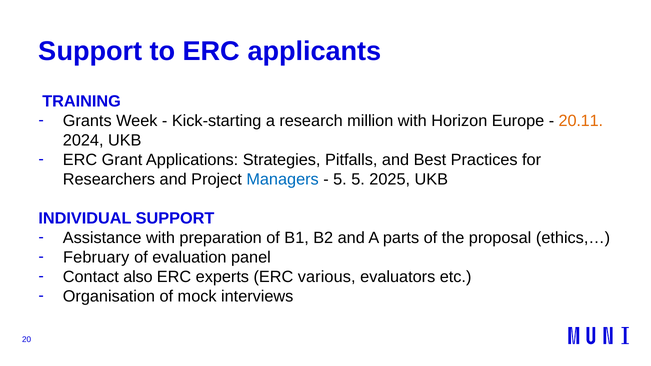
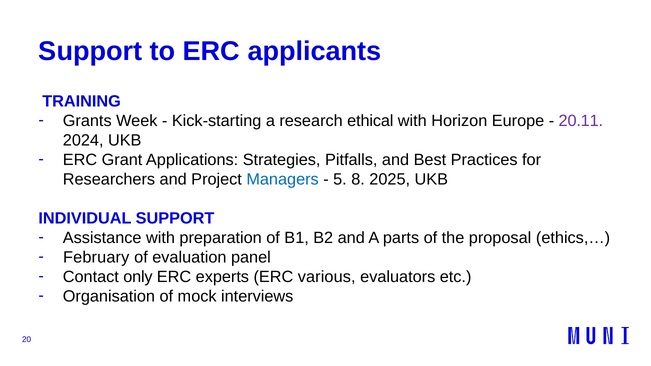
million: million -> ethical (370, 121)
20.11 colour: orange -> purple (581, 121)
5 5: 5 -> 8 (358, 179)
also: also -> only (138, 277)
